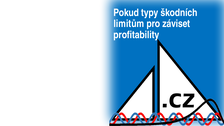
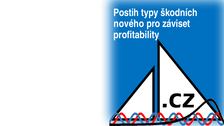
Pokud: Pokud -> Postih (126, 13)
limitům: limitům -> nového (129, 24)
